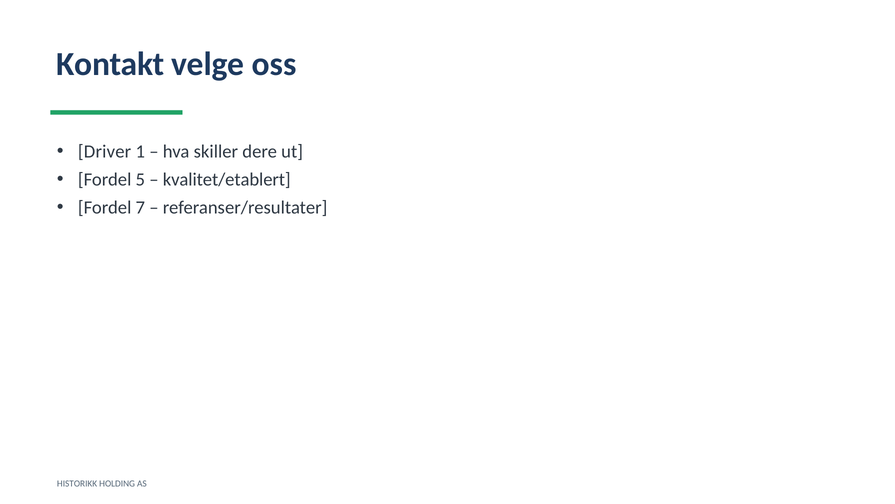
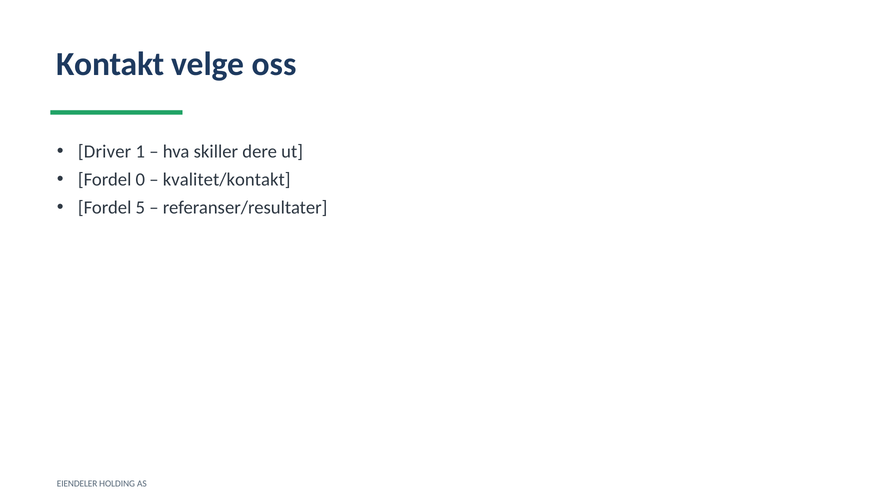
5: 5 -> 0 (140, 180)
kvalitet/etablert: kvalitet/etablert -> kvalitet/kontakt (227, 180)
7: 7 -> 5 (140, 208)
HISTORIKK: HISTORIKK -> EIENDELER (77, 483)
